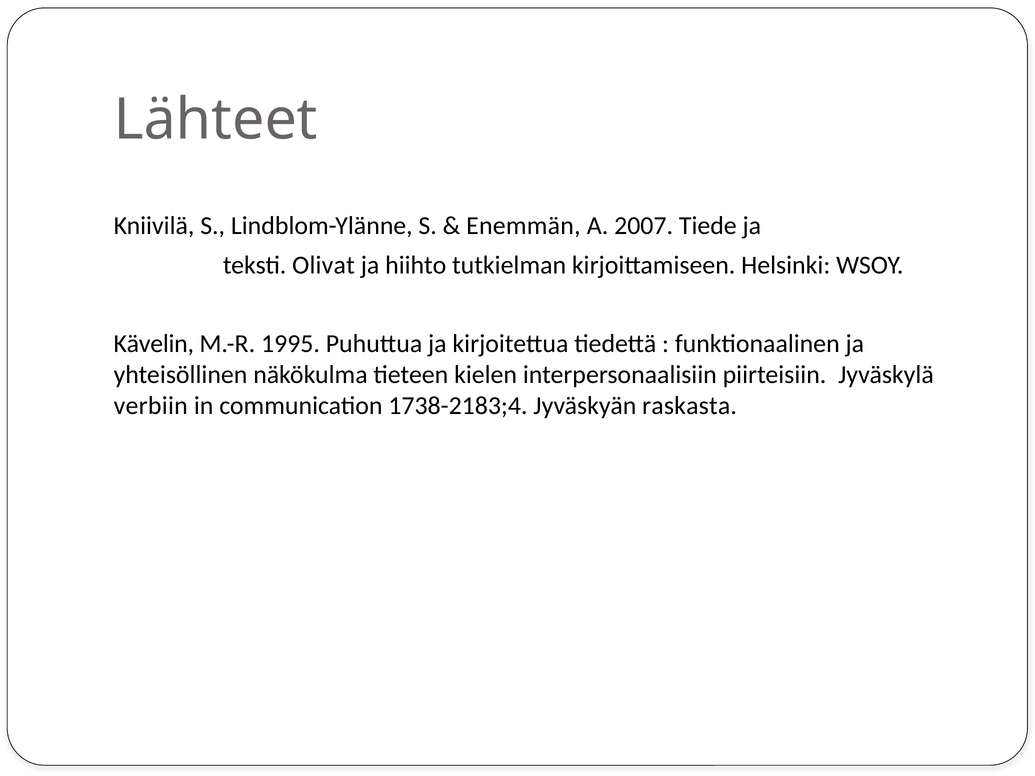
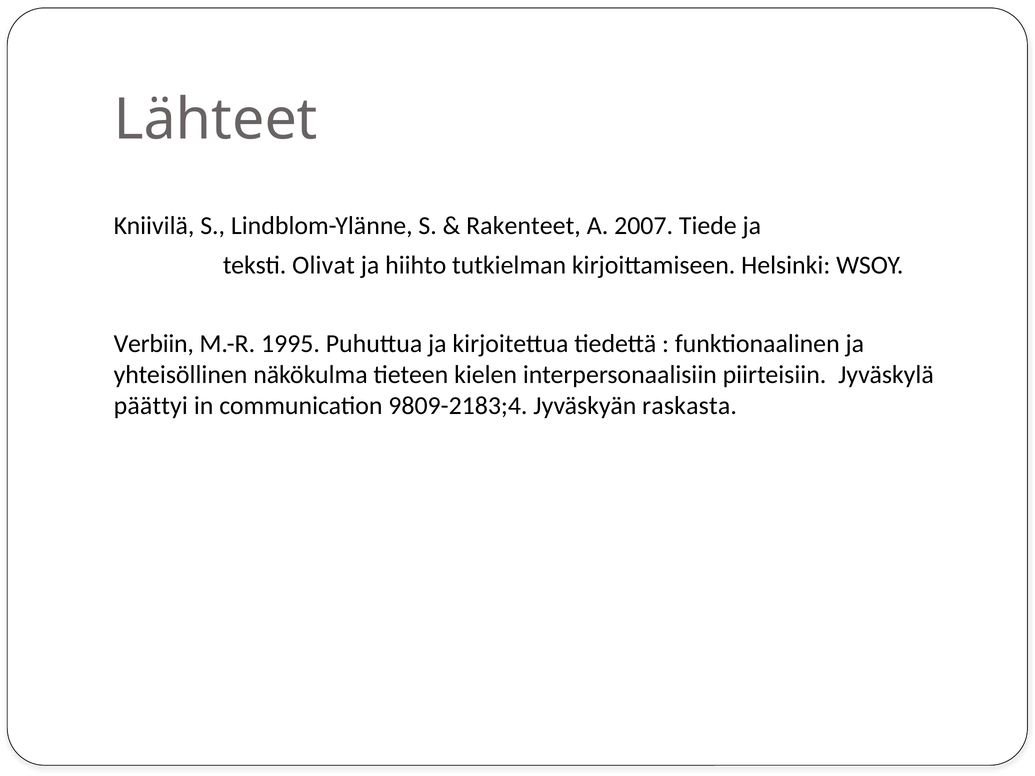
Enemmän: Enemmän -> Rakenteet (523, 226)
Kävelin: Kävelin -> Verbiin (154, 344)
verbiin: verbiin -> päättyi (151, 406)
1738-2183;4: 1738-2183;4 -> 9809-2183;4 (458, 406)
